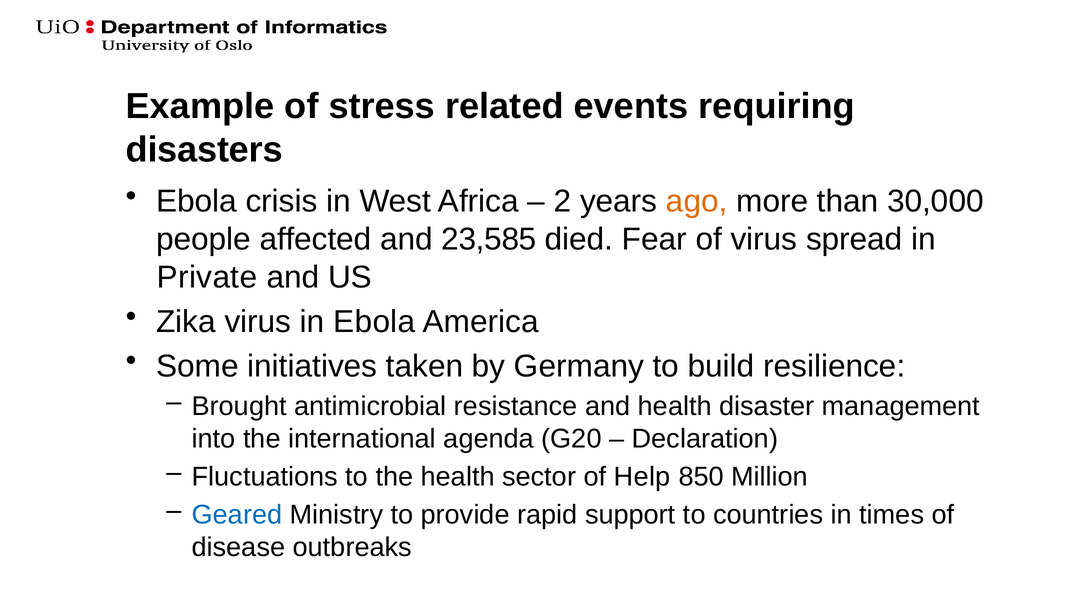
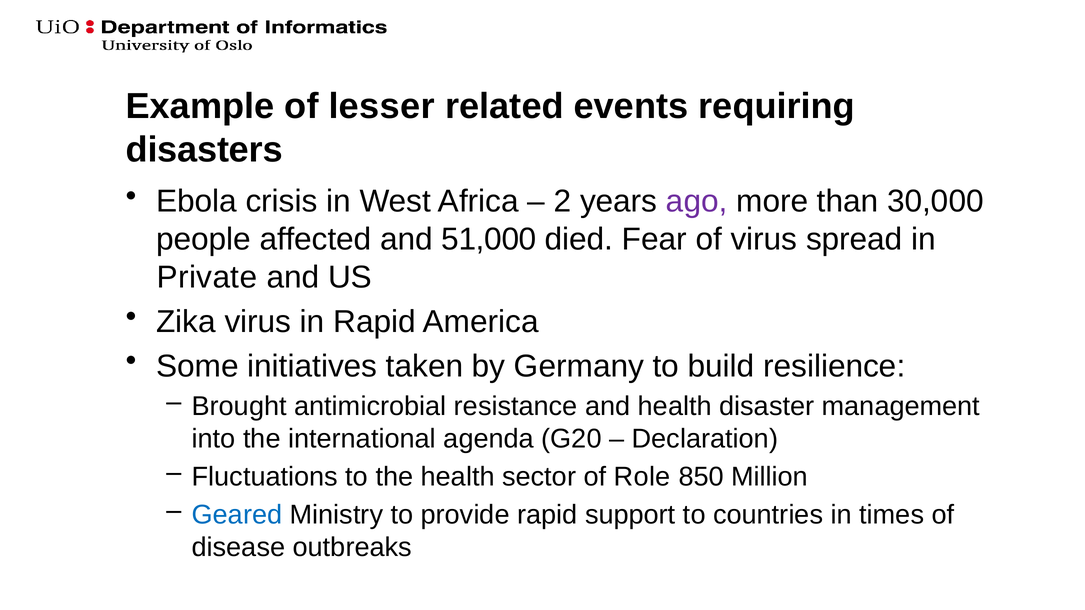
stress: stress -> lesser (382, 106)
ago colour: orange -> purple (697, 202)
23,585: 23,585 -> 51,000 (489, 240)
in Ebola: Ebola -> Rapid (375, 322)
Help: Help -> Role (642, 477)
